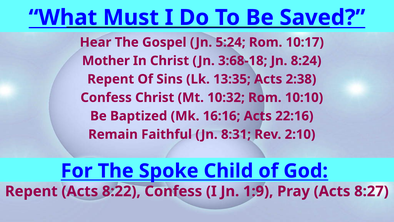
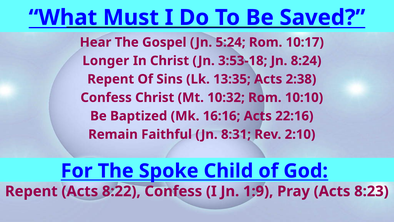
Mother: Mother -> Longer (106, 61)
3:68-18: 3:68-18 -> 3:53-18 (243, 61)
8:27: 8:27 -> 8:23 (371, 191)
